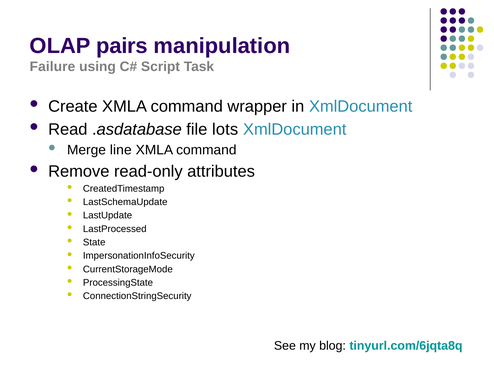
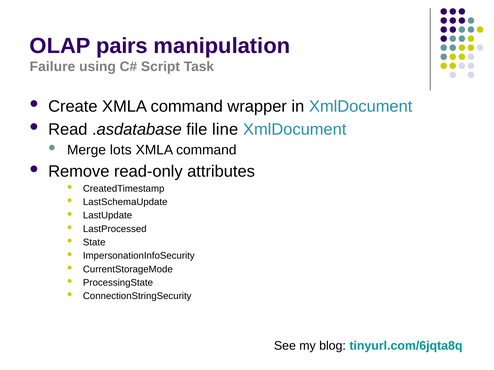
lots: lots -> line (225, 129)
line: line -> lots (121, 150)
